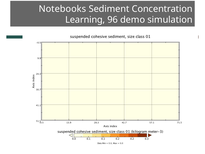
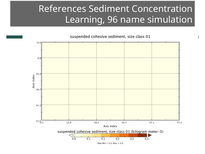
Notebooks: Notebooks -> References (62, 9)
demo: demo -> name (133, 20)
